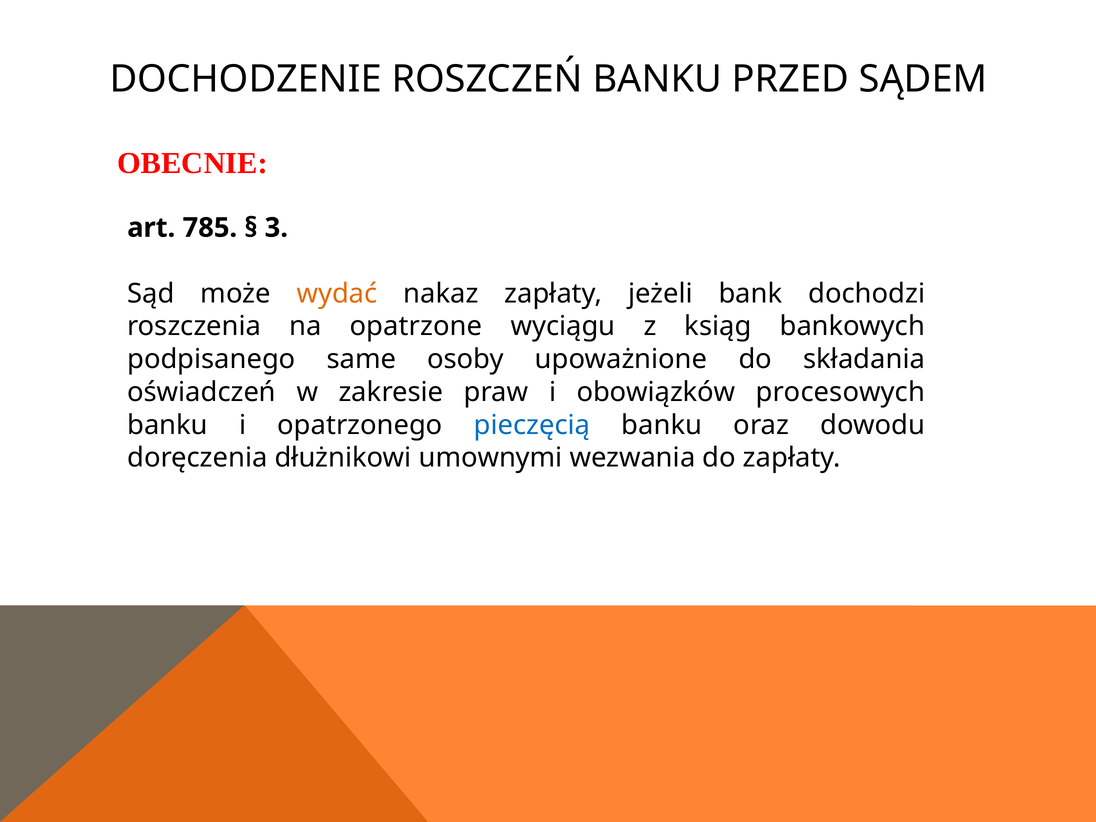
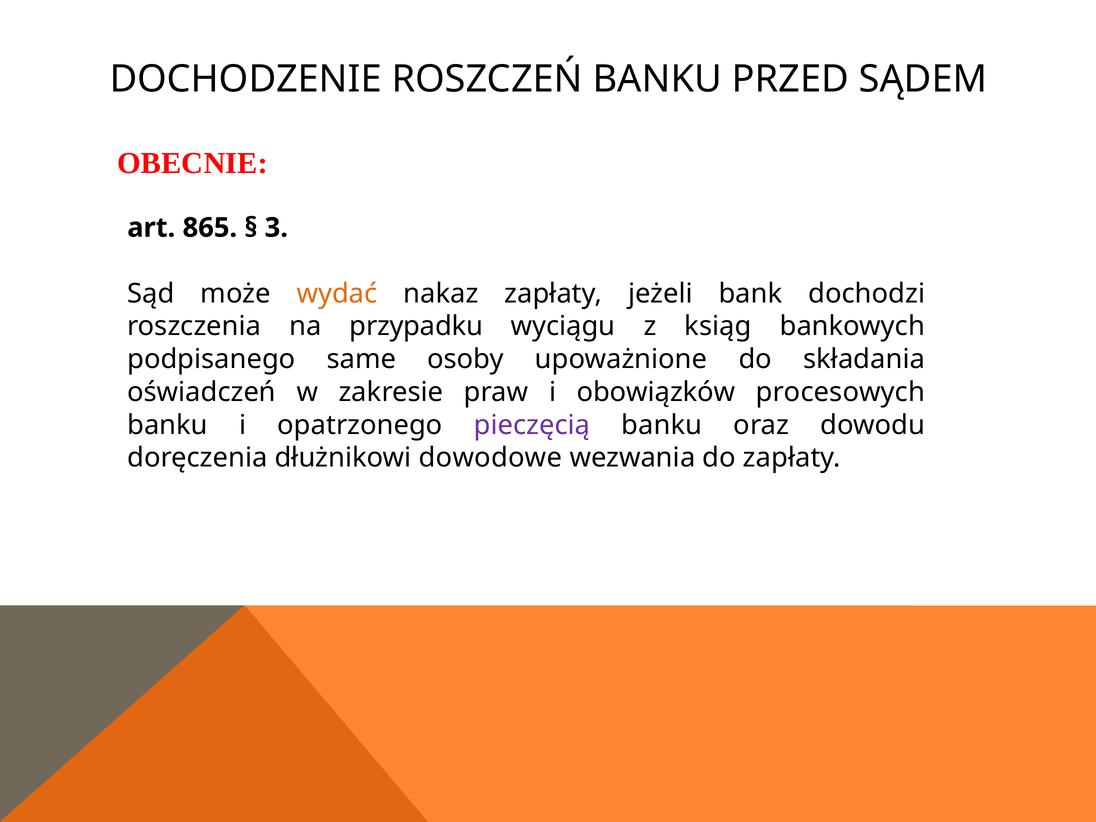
785: 785 -> 865 (210, 228)
opatrzone: opatrzone -> przypadku (416, 326)
pieczęcią colour: blue -> purple (532, 425)
umownymi: umownymi -> dowodowe (490, 458)
